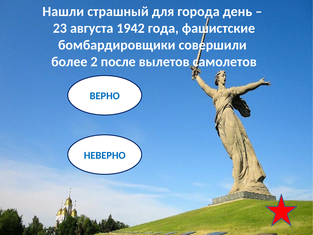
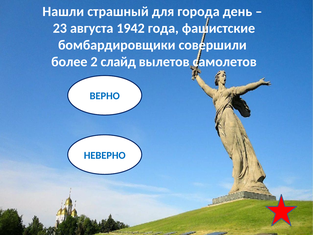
после: после -> слайд (118, 62)
